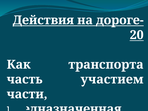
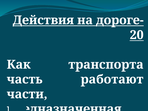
участием: участием -> работают (112, 79)
